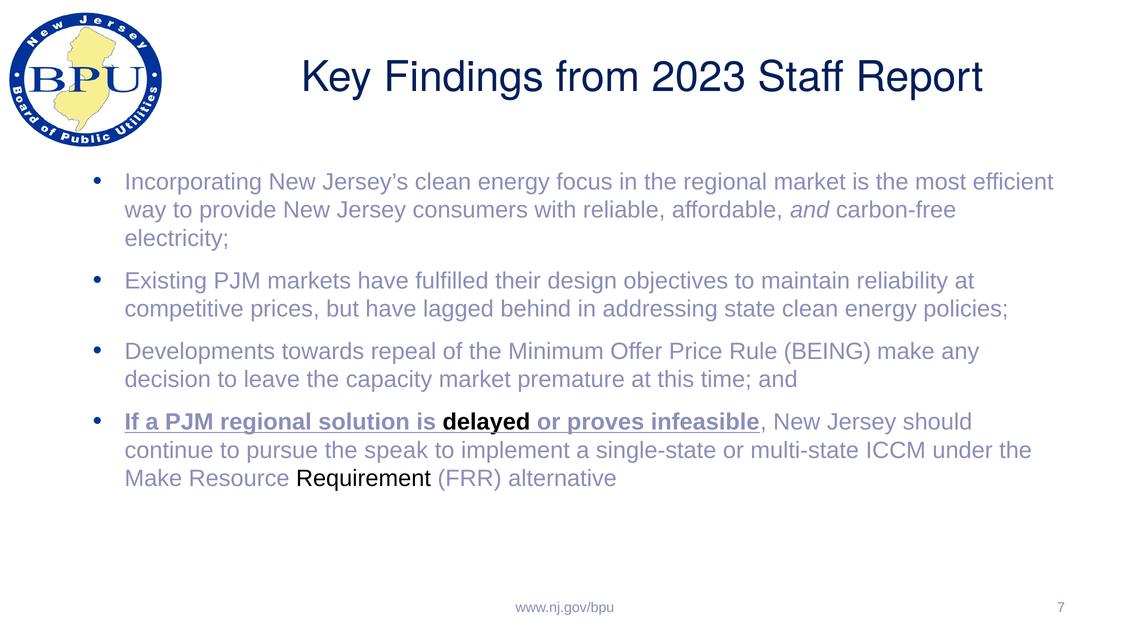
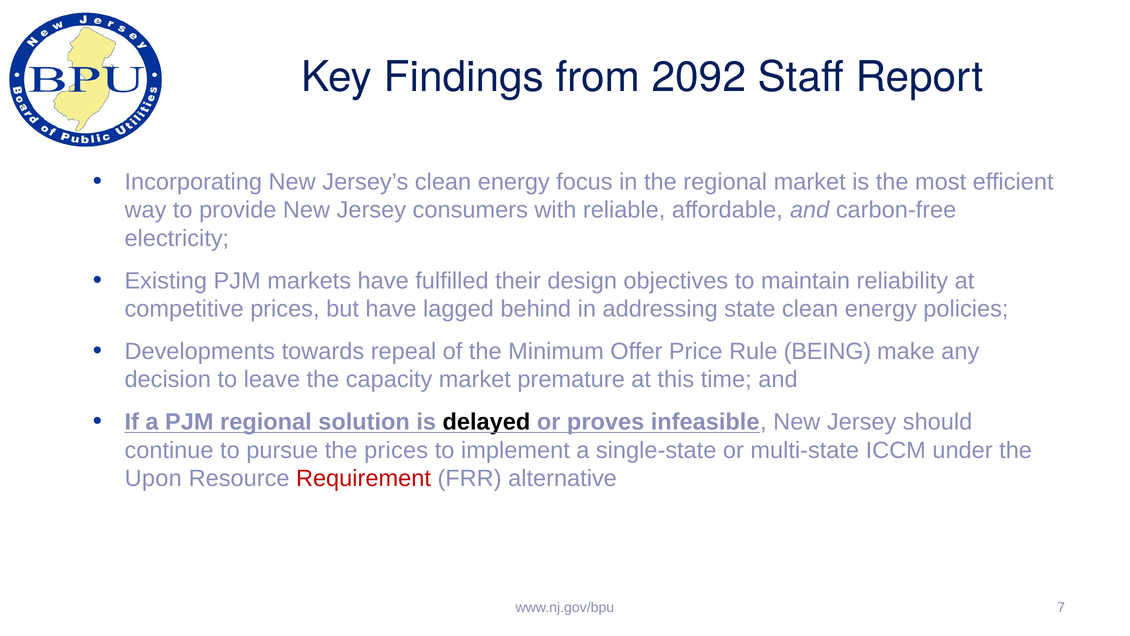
2023: 2023 -> 2092 (699, 77)
the speak: speak -> prices (396, 450)
Make: Make -> Upon (153, 478)
Requirement colour: black -> red (363, 478)
